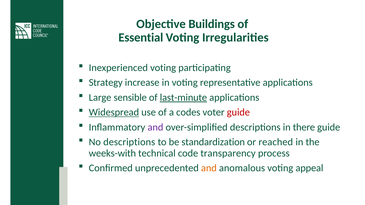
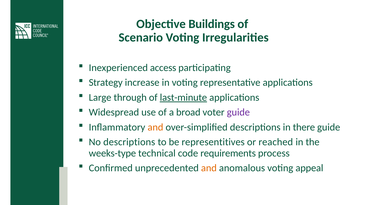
Essential: Essential -> Scenario (141, 37)
Inexperienced voting: voting -> access (163, 68)
sensible: sensible -> through (130, 98)
Widespread underline: present -> none (114, 112)
codes: codes -> broad (188, 112)
guide colour: red -> purple (238, 112)
and colour: purple -> orange (155, 127)
standardization: standardization -> representitives (213, 142)
weeks-with: weeks-with -> weeks-type (112, 153)
transparency: transparency -> requirements (228, 153)
